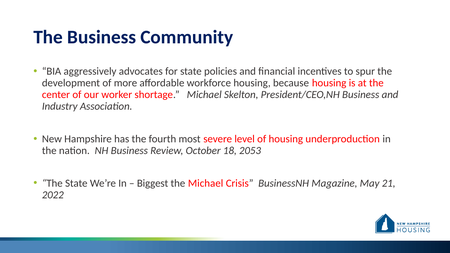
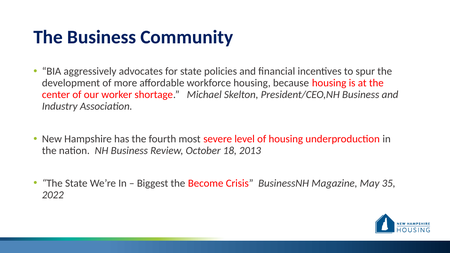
2053: 2053 -> 2013 (250, 151)
the Michael: Michael -> Become (206, 183)
21: 21 -> 35 (389, 183)
